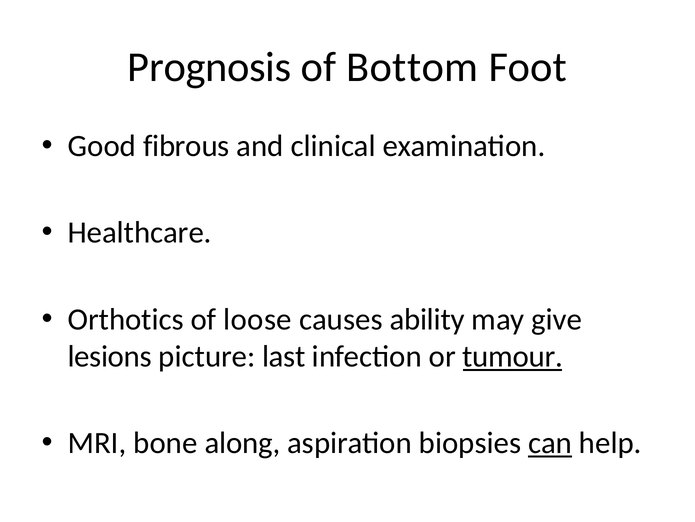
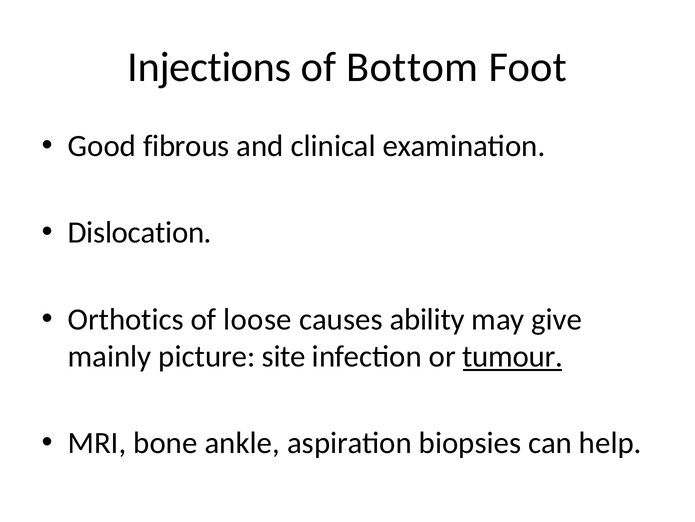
Prognosis: Prognosis -> Injections (209, 67)
Healthcare: Healthcare -> Dislocation (140, 232)
lesions: lesions -> mainly (110, 356)
last: last -> site (284, 356)
along: along -> ankle (242, 443)
can underline: present -> none (550, 443)
